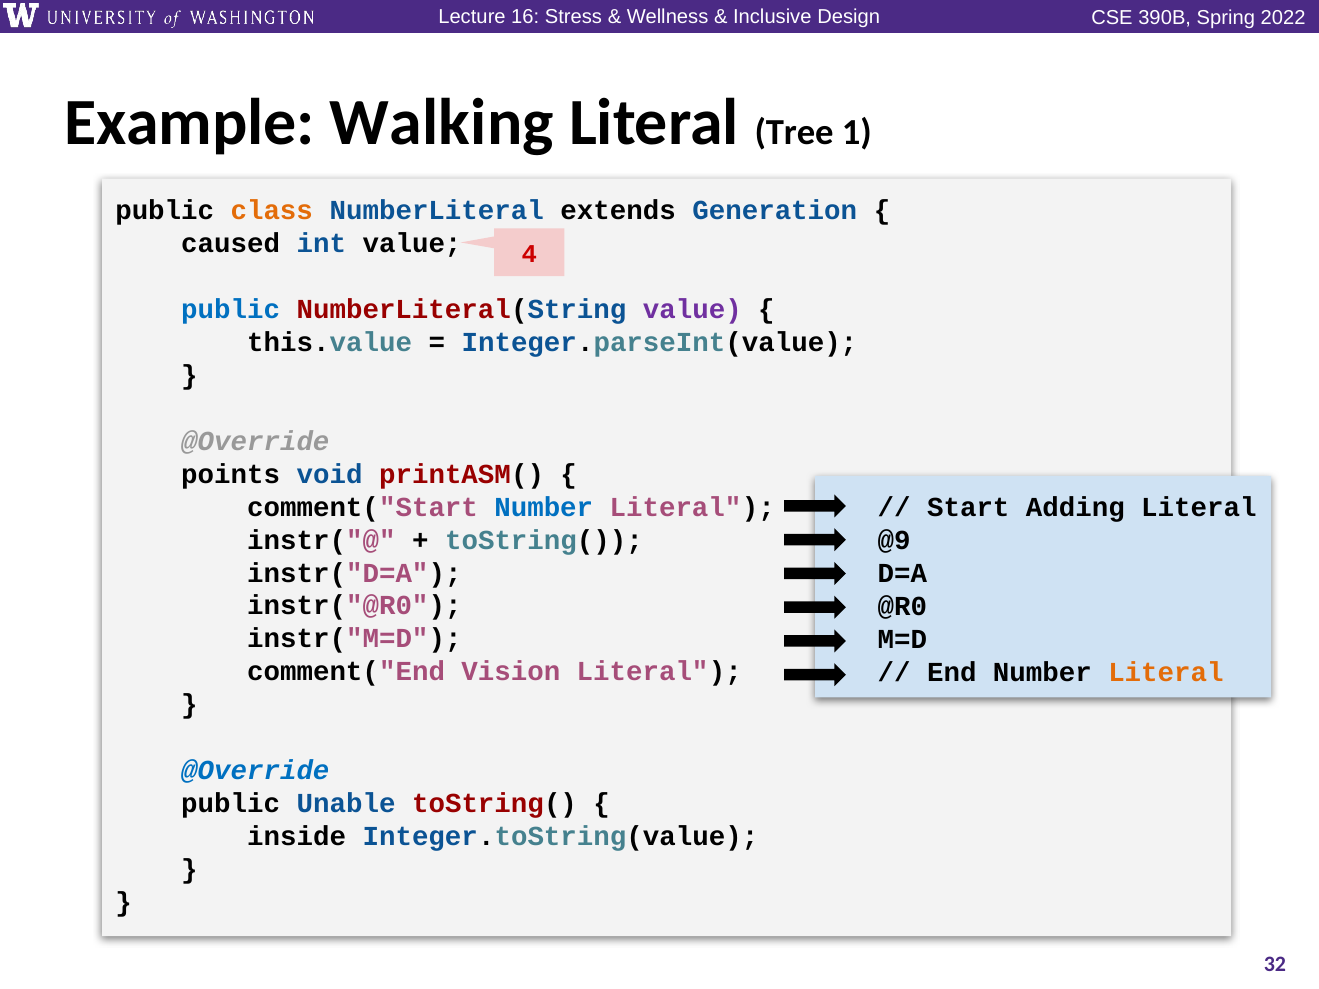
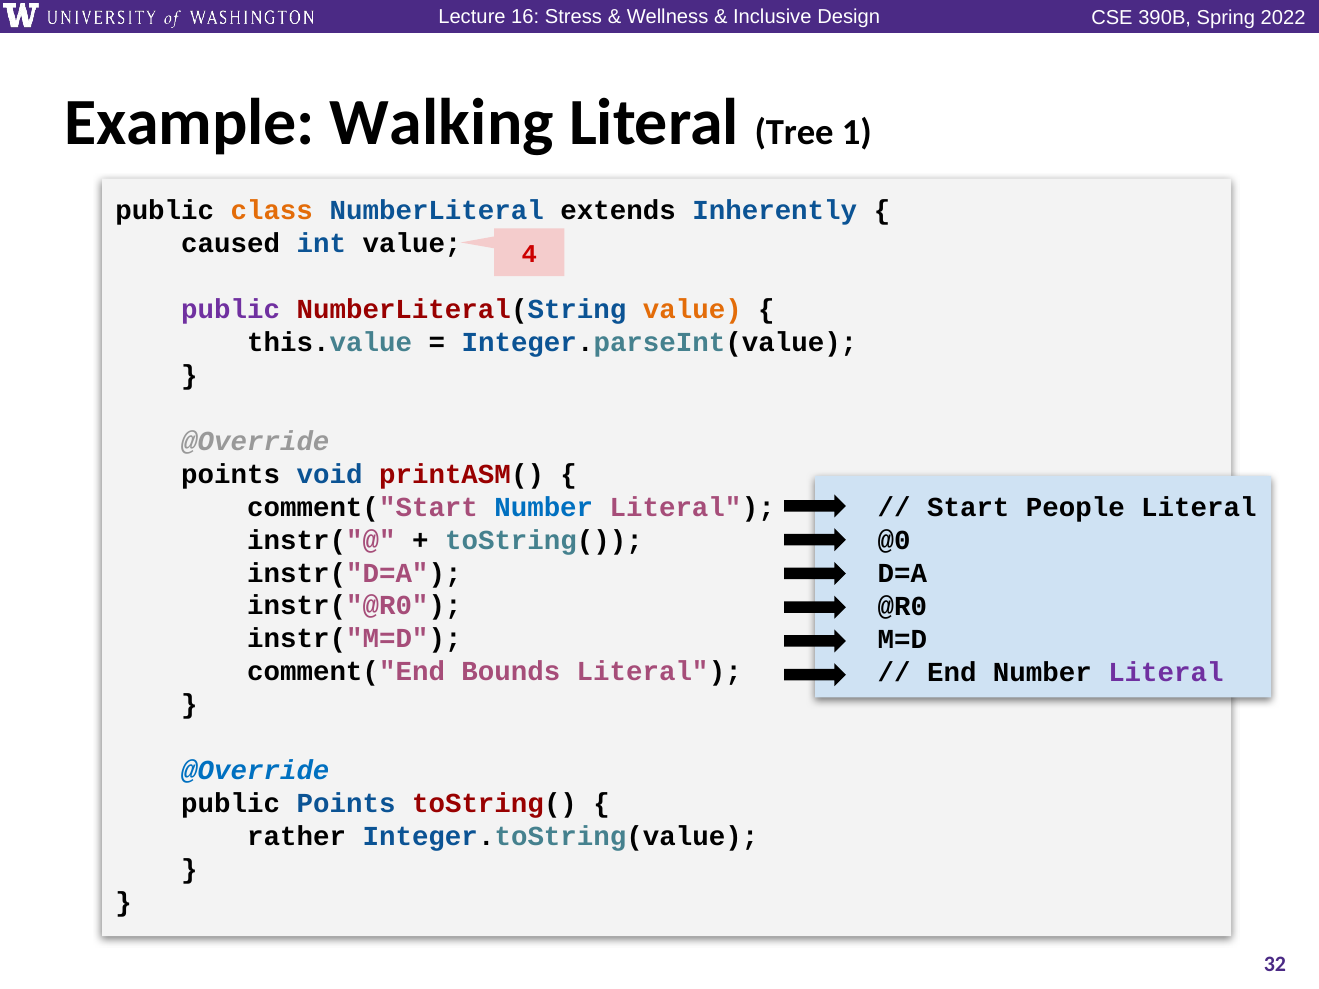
Generation: Generation -> Inherently (775, 210)
public colour: blue -> purple (231, 309)
value colour: purple -> orange (692, 309)
Adding: Adding -> People (1075, 508)
@9: @9 -> @0 (894, 541)
Vision: Vision -> Bounds (511, 672)
Literal colour: orange -> purple (1166, 673)
public Unable: Unable -> Points (346, 804)
inside: inside -> rather (297, 837)
